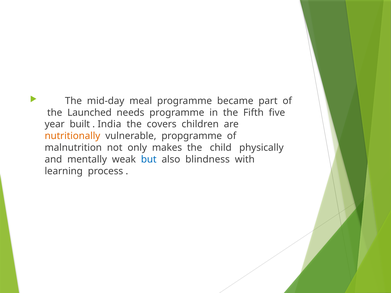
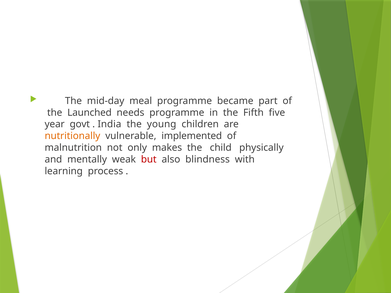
built: built -> govt (80, 124)
covers: covers -> young (162, 124)
propgramme: propgramme -> implemented (192, 136)
but colour: blue -> red (149, 160)
